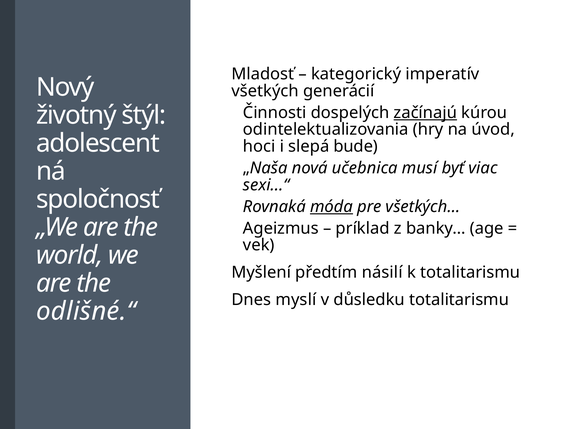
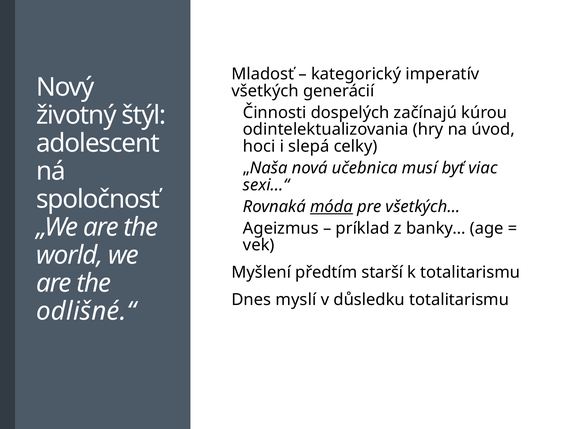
začínajú underline: present -> none (425, 113)
bude: bude -> celky (356, 146)
násilí: násilí -> starší (382, 272)
